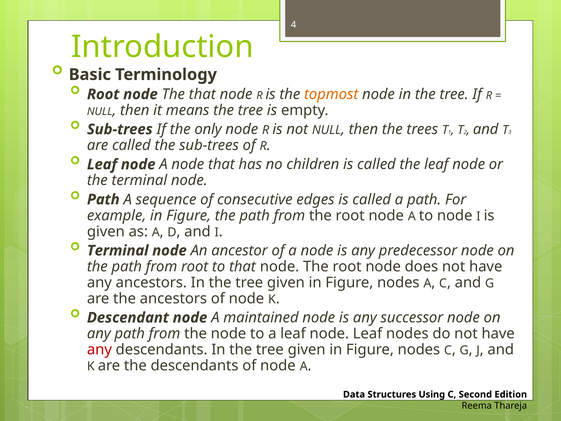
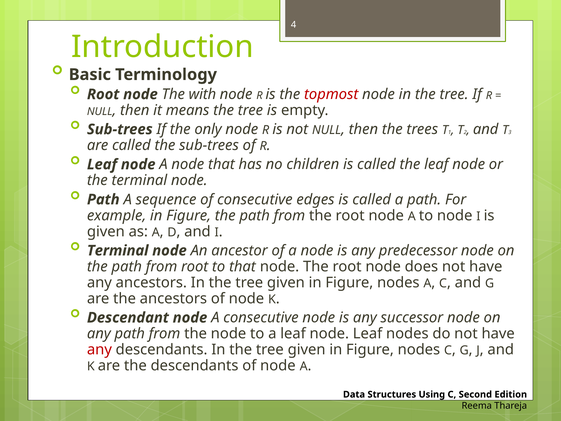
The that: that -> with (202, 94)
topmost colour: orange -> red (331, 94)
A maintained: maintained -> consecutive (261, 317)
